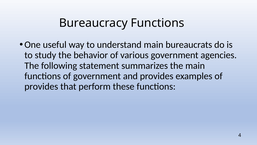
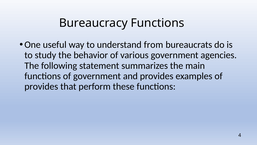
understand main: main -> from (154, 45)
